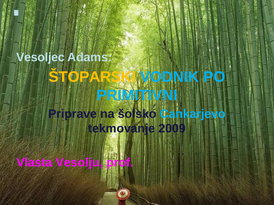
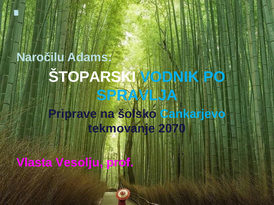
Vesoljec: Vesoljec -> Naročilu (40, 57)
ŠTOPARSKI colour: yellow -> white (92, 77)
PRIMITIVNI: PRIMITIVNI -> SPRAVLJA (137, 95)
2009: 2009 -> 2070 (172, 129)
